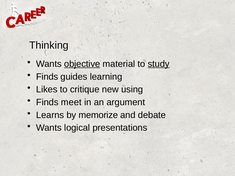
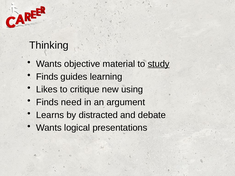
objective underline: present -> none (82, 64)
meet: meet -> need (71, 102)
memorize: memorize -> distracted (98, 115)
